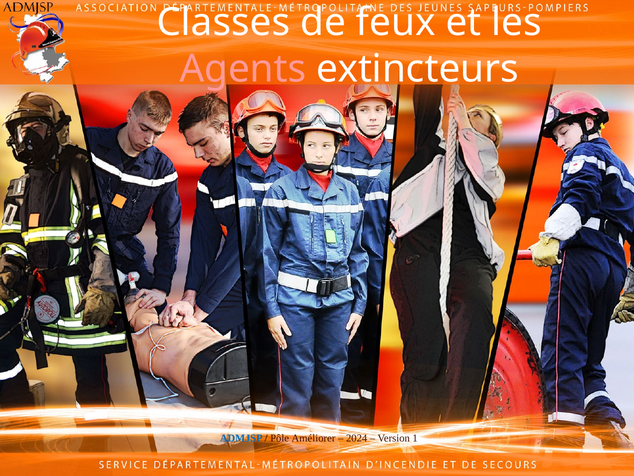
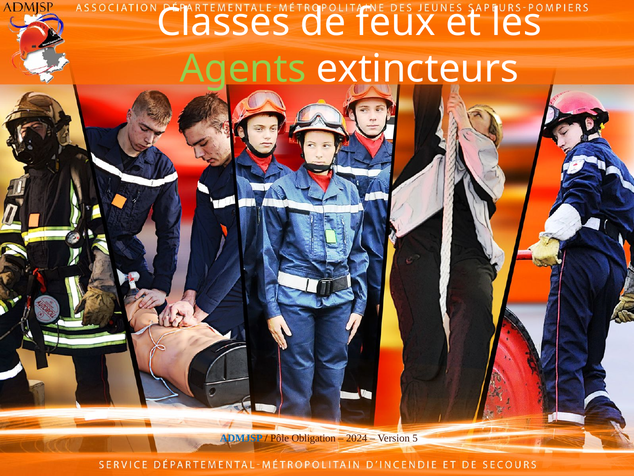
Agents colour: pink -> light green (243, 69)
Améliorer: Améliorer -> Obligation (314, 438)
1: 1 -> 5 (415, 438)
